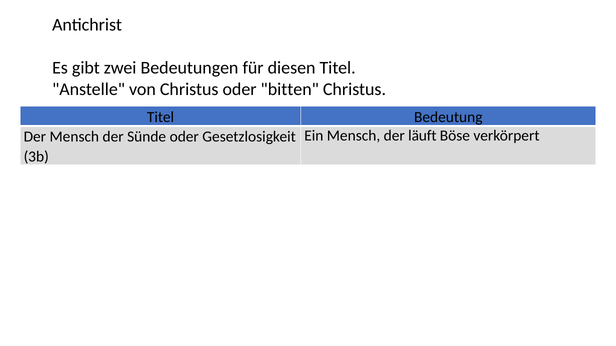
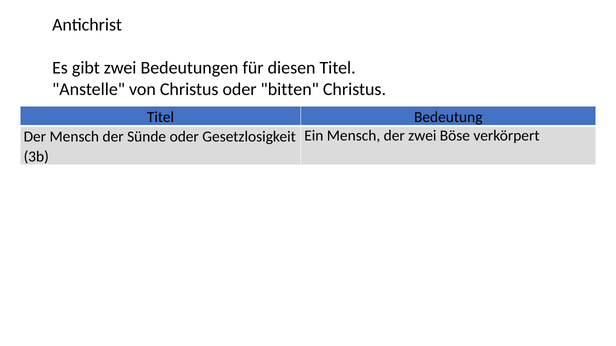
der läuft: läuft -> zwei (422, 136)
